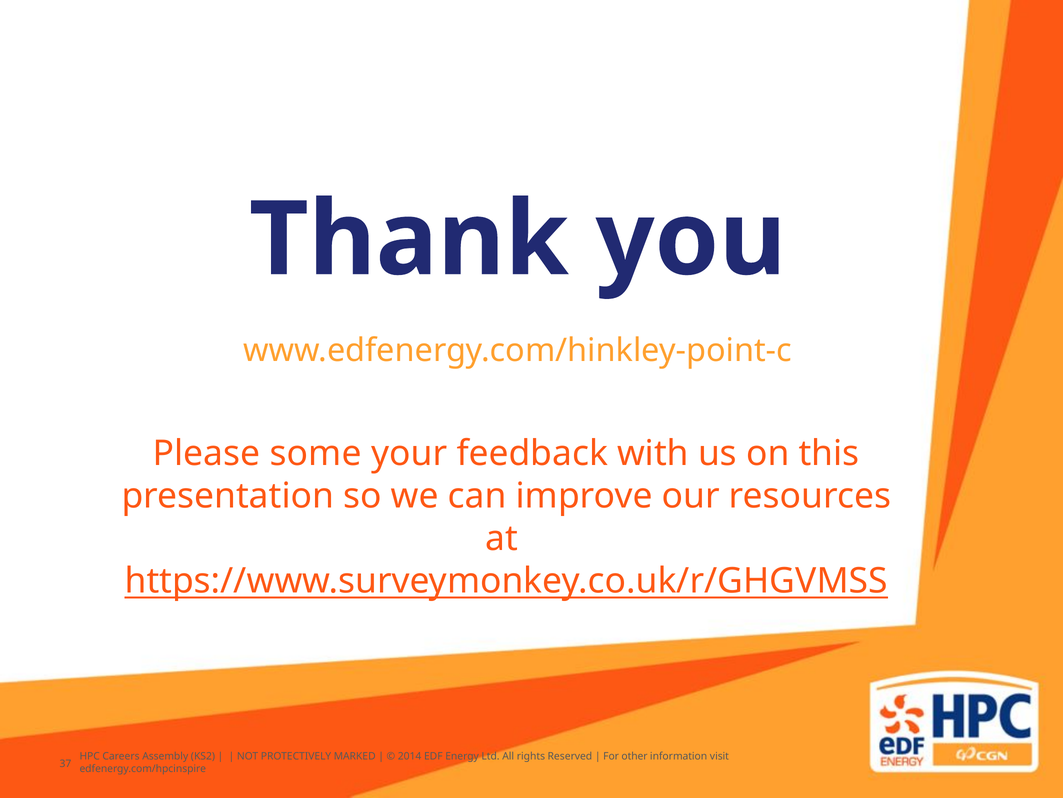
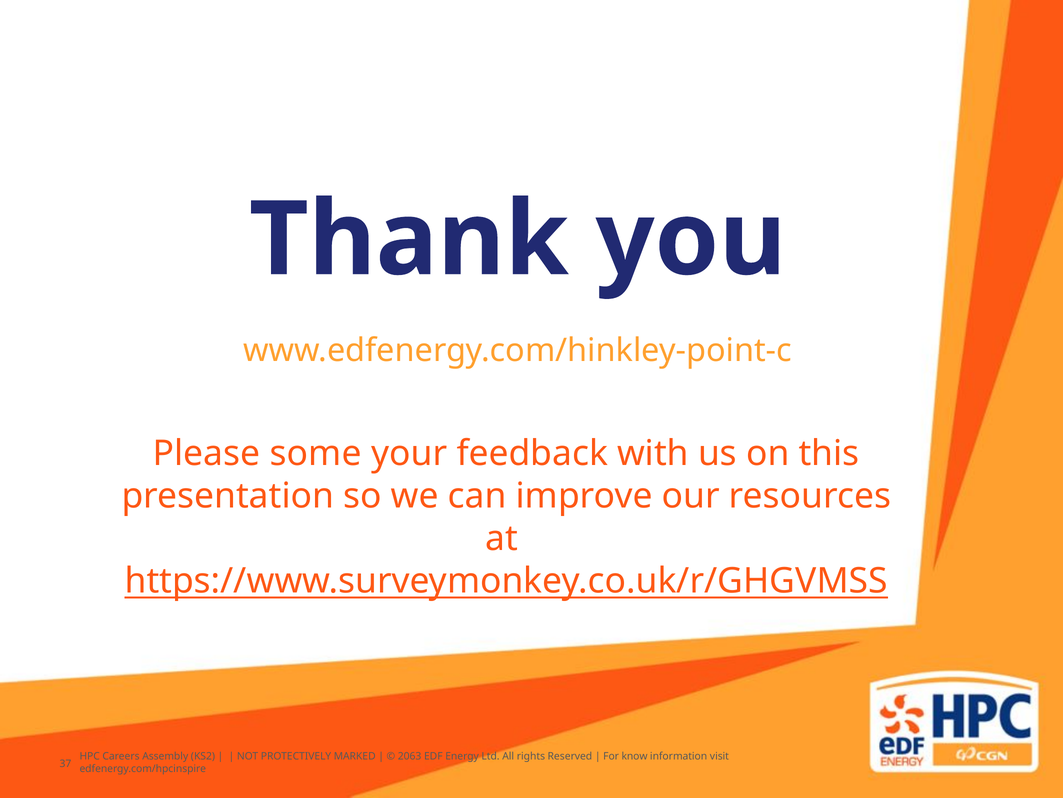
2014: 2014 -> 2063 (410, 756)
other: other -> know (635, 756)
